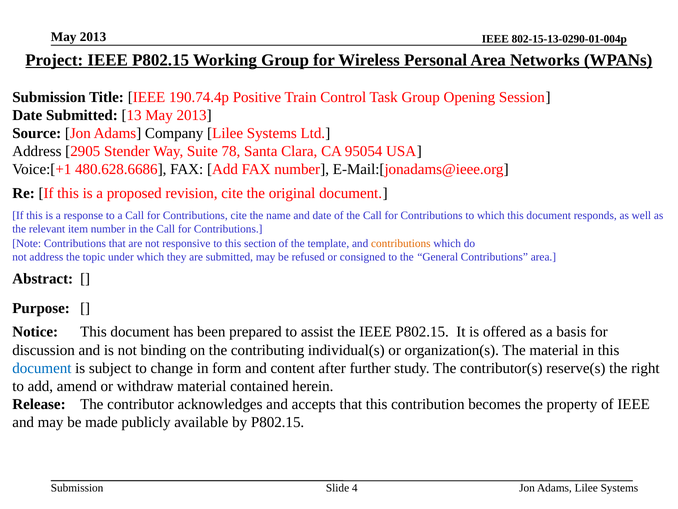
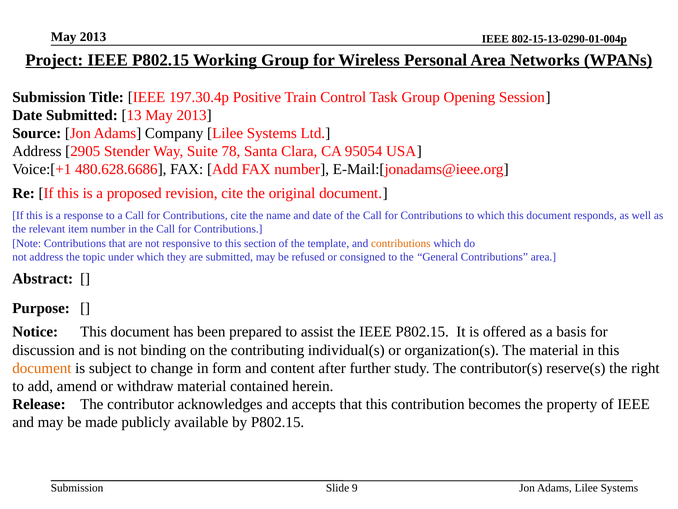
190.74.4p: 190.74.4p -> 197.30.4p (199, 97)
document colour: blue -> orange (42, 368)
4: 4 -> 9 (355, 488)
